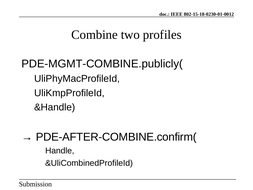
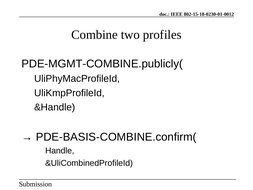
PDE-AFTER-COMBINE.confirm(: PDE-AFTER-COMBINE.confirm( -> PDE-BASIS-COMBINE.confirm( (116, 137)
